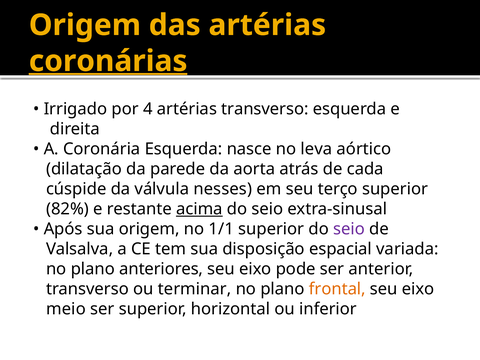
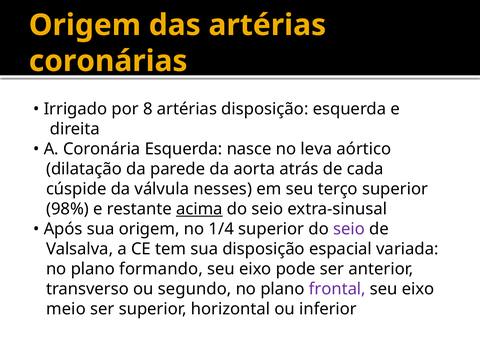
coronárias underline: present -> none (108, 61)
4: 4 -> 8 (148, 109)
artérias transverso: transverso -> disposição (265, 109)
82%: 82% -> 98% (67, 209)
1/1: 1/1 -> 1/4 (221, 229)
anteriores: anteriores -> formando (161, 269)
terminar: terminar -> segundo (195, 289)
frontal colour: orange -> purple (337, 289)
